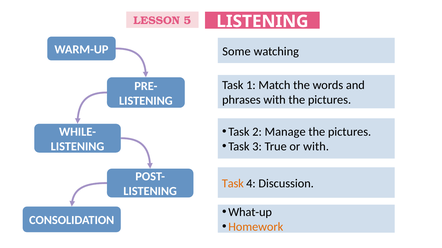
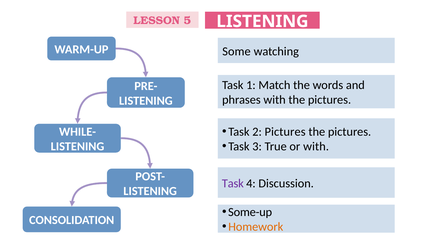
2 Manage: Manage -> Pictures (285, 132)
Task colour: orange -> purple (233, 184)
What-up: What-up -> Some-up (250, 213)
